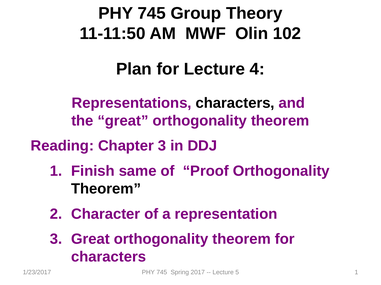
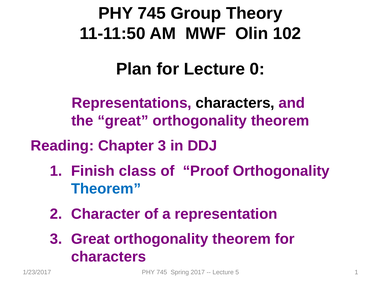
4: 4 -> 0 (257, 69)
same: same -> class (138, 171)
Theorem colour: black -> blue (106, 189)
